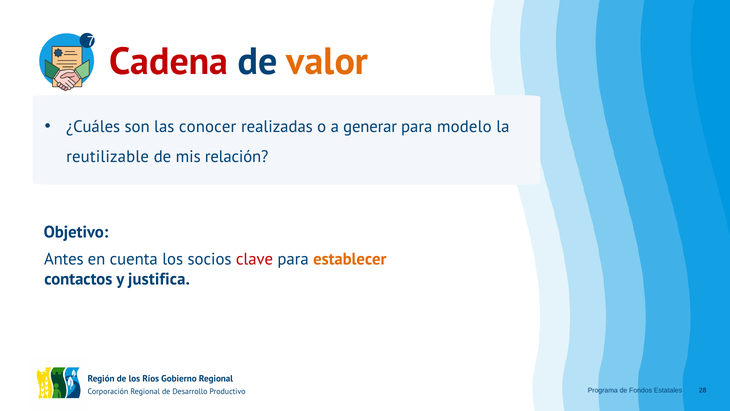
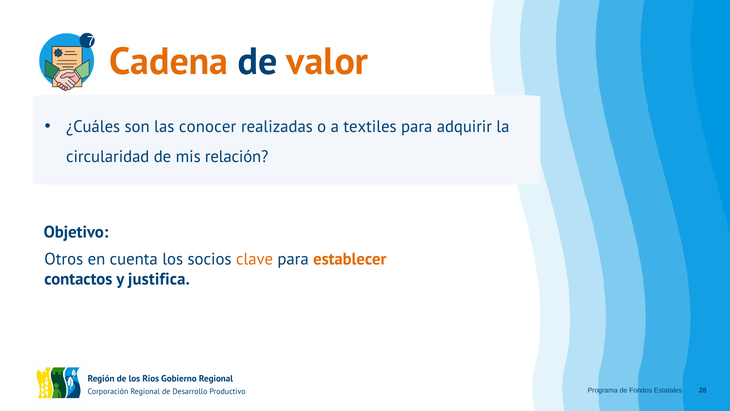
Cadena colour: red -> orange (169, 62)
generar: generar -> textiles (370, 126)
modelo: modelo -> adquirir (464, 126)
reutilizable: reutilizable -> circularidad (108, 157)
Antes: Antes -> Otros (64, 259)
clave colour: red -> orange (255, 259)
